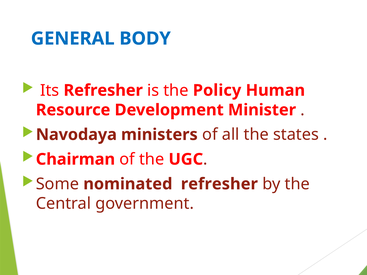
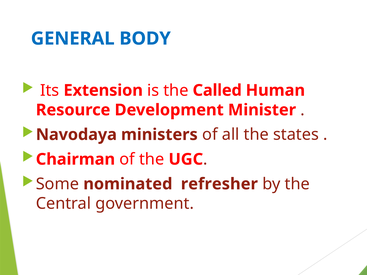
Its Refresher: Refresher -> Extension (103, 90)
Policy: Policy -> Called (217, 90)
